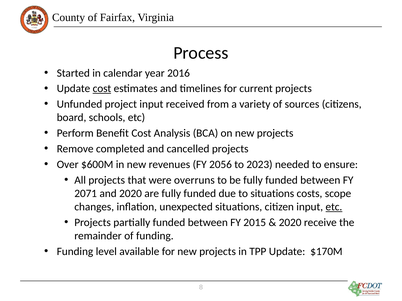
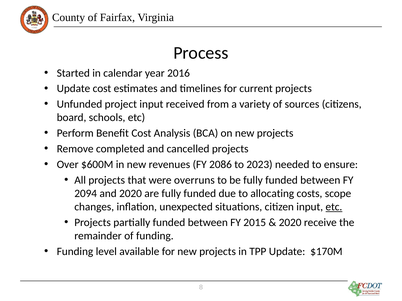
cost underline: present -> none (102, 89)
2056: 2056 -> 2086 (221, 165)
2071: 2071 -> 2094 (86, 194)
to situations: situations -> allocating (272, 194)
